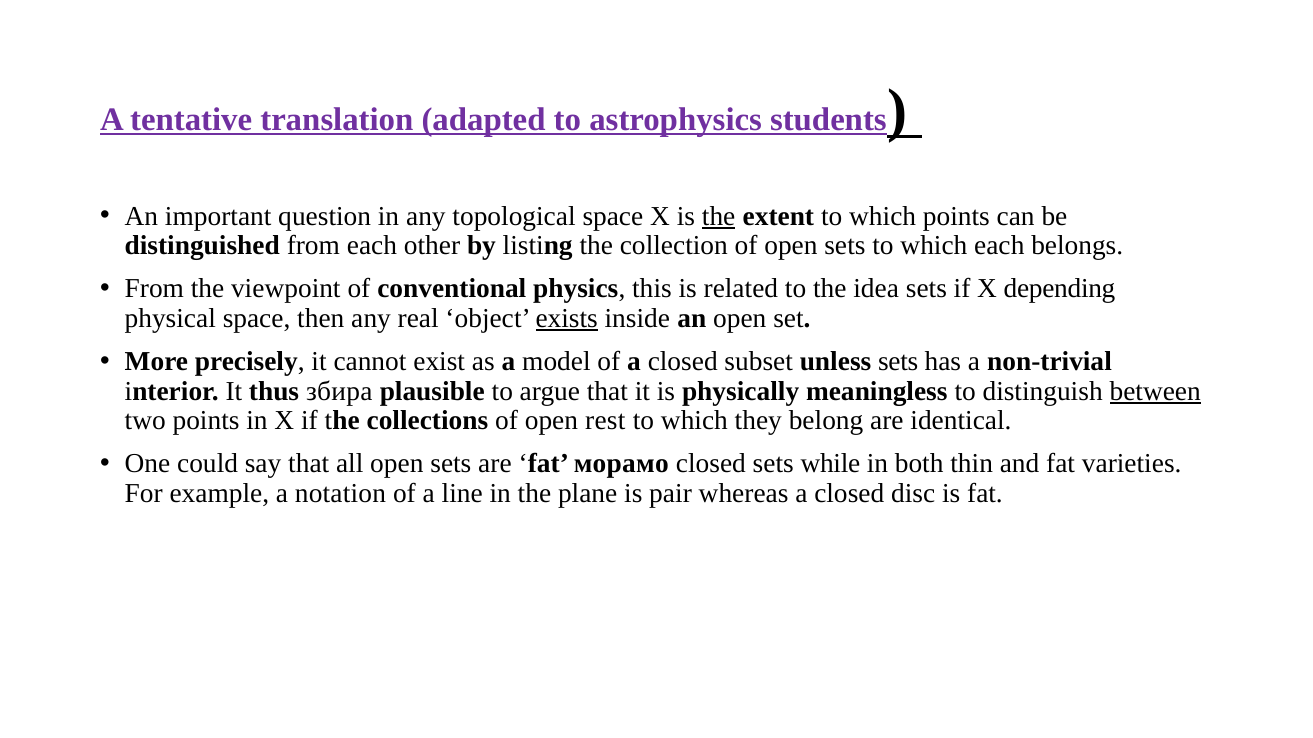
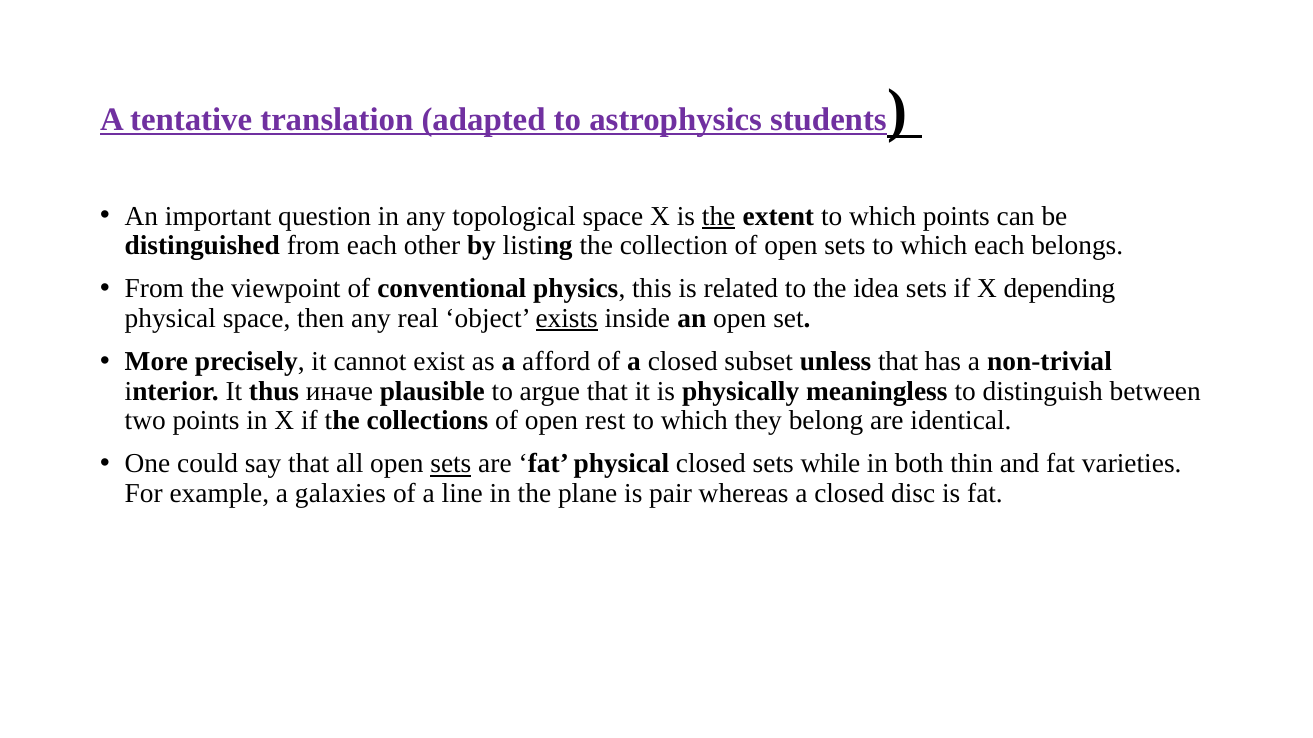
model: model -> afford (556, 362)
unless sets: sets -> that (898, 362)
збира: збира -> иначе (339, 391)
between underline: present -> none (1155, 391)
sets underline: none -> present (451, 464)
fat морамо: морамо -> physical (621, 464)
notation: notation -> galaxies (340, 494)
